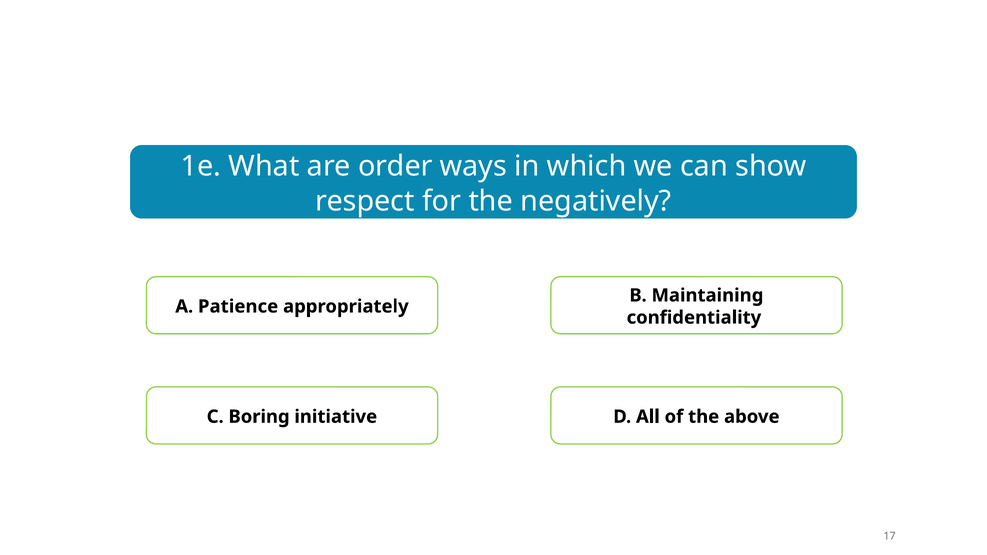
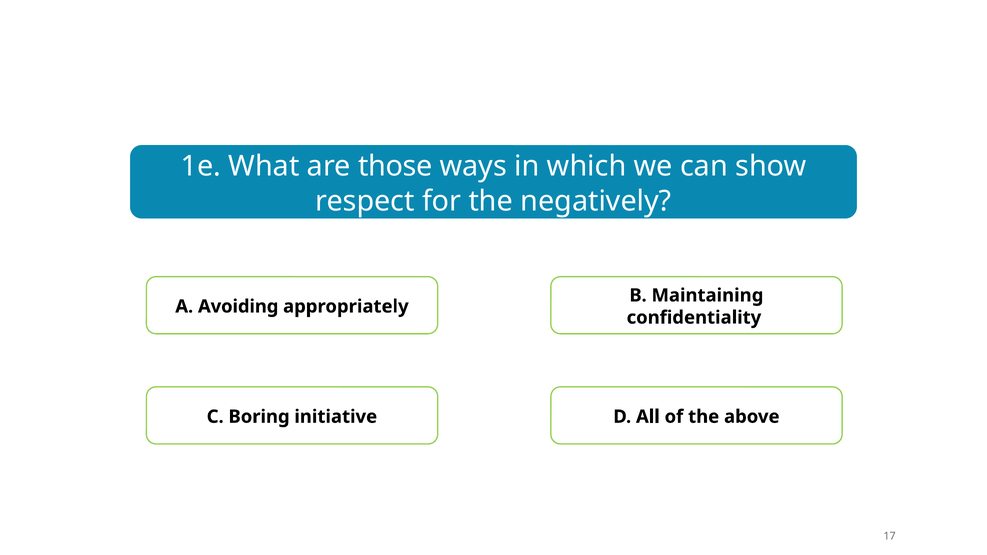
order: order -> those (395, 167)
Patience: Patience -> Avoiding (238, 307)
